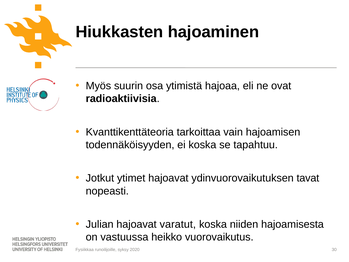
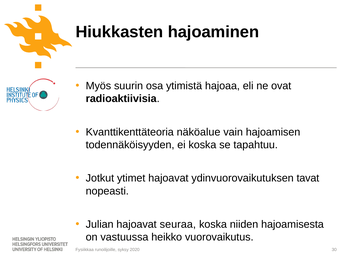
tarkoittaa: tarkoittaa -> näköalue (199, 132)
varatut: varatut -> seuraa (178, 224)
